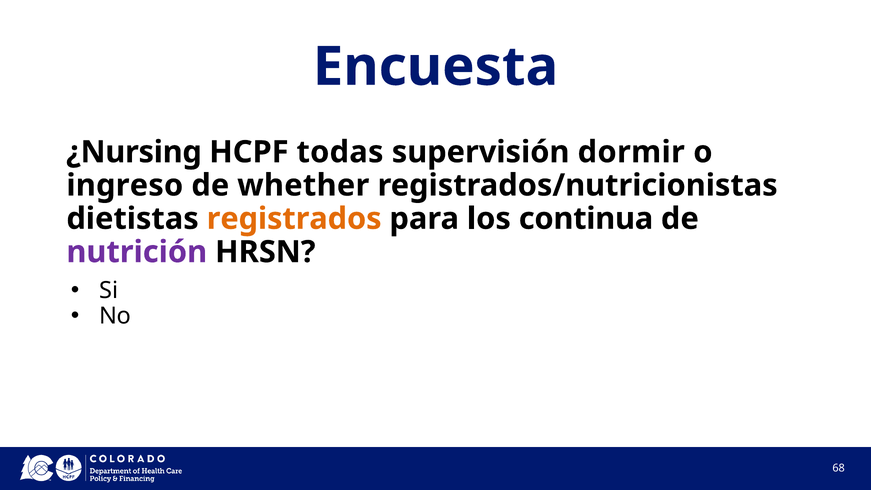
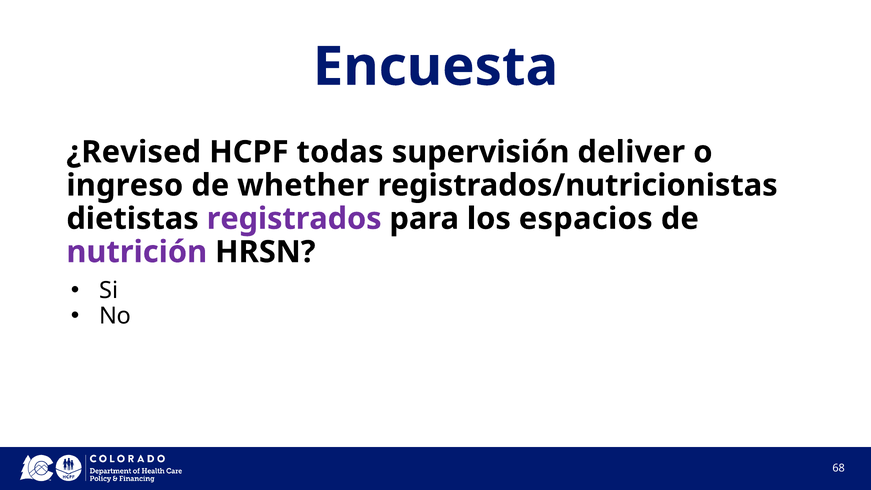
¿Nursing: ¿Nursing -> ¿Revised (134, 152)
dormir: dormir -> deliver (631, 152)
registrados colour: orange -> purple (294, 219)
continua: continua -> espacios (586, 219)
